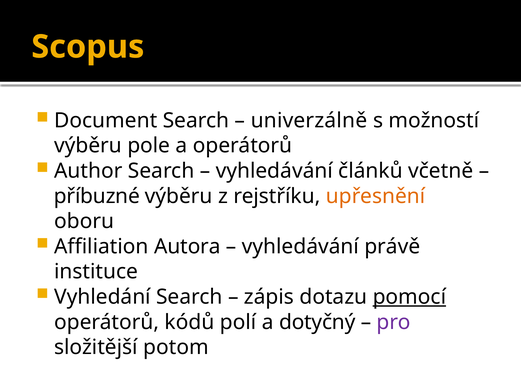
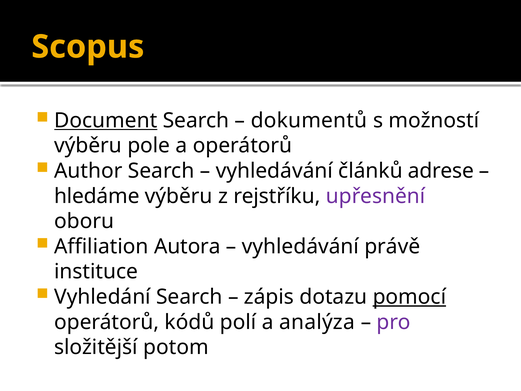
Document underline: none -> present (106, 120)
univerzálně: univerzálně -> dokumentů (309, 120)
včetně: včetně -> adrese (441, 171)
příbuzné: příbuzné -> hledáme (97, 196)
upřesnění colour: orange -> purple (376, 196)
dotyčný: dotyčný -> analýza (317, 322)
